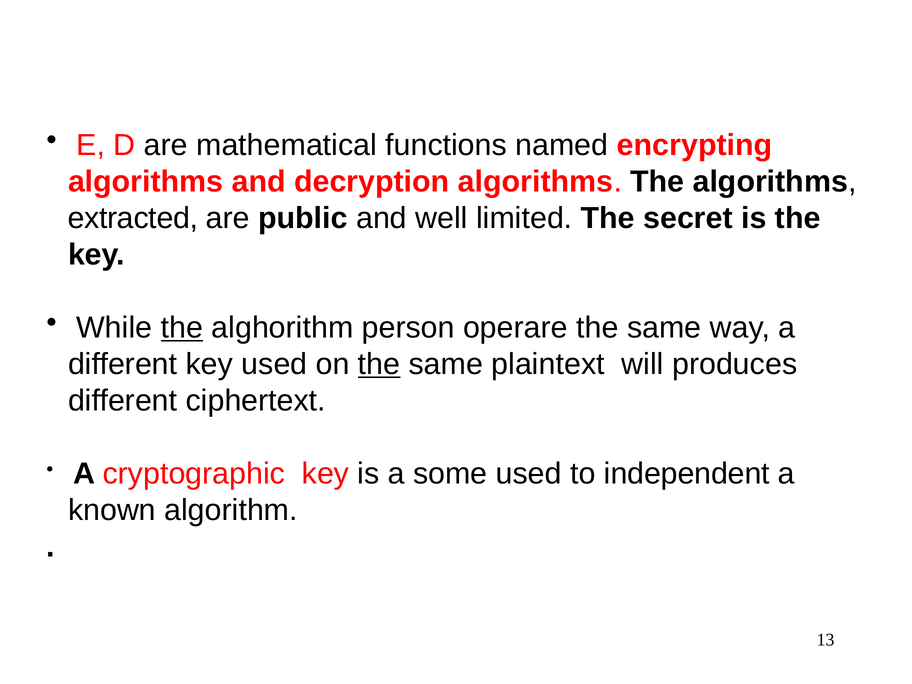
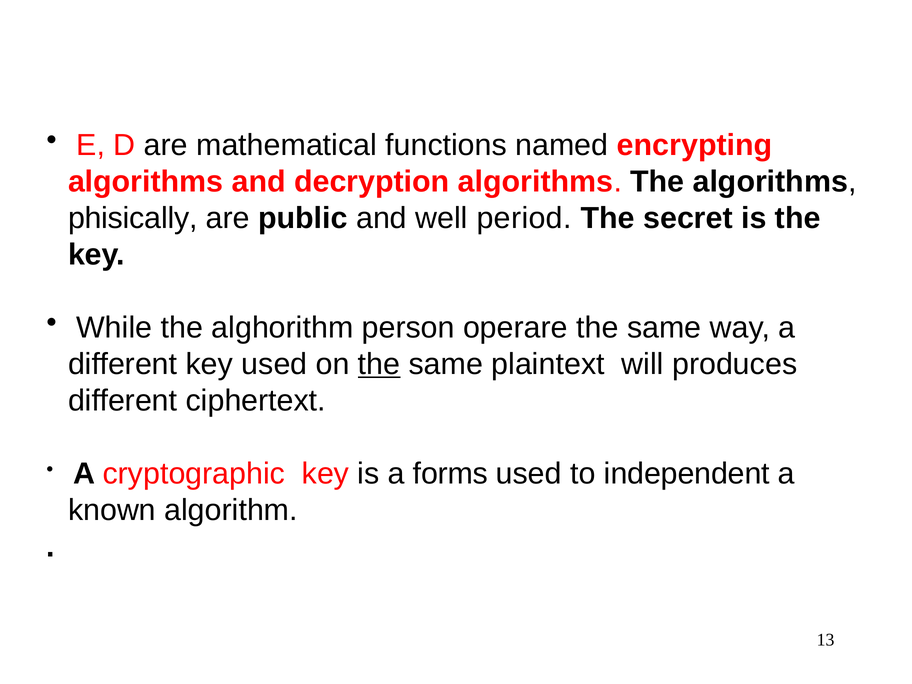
extracted: extracted -> phisically (133, 218)
limited: limited -> period (524, 218)
the underline: present -> none (182, 328)
some: some -> forms (450, 474)
